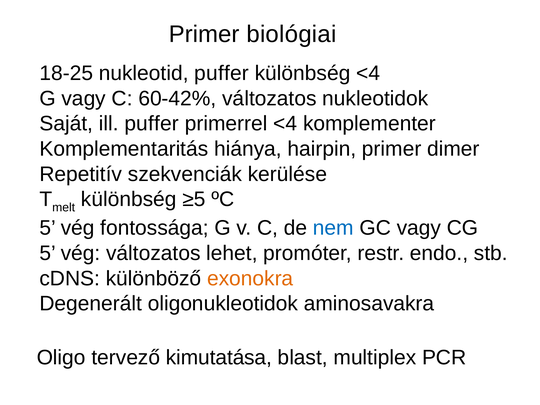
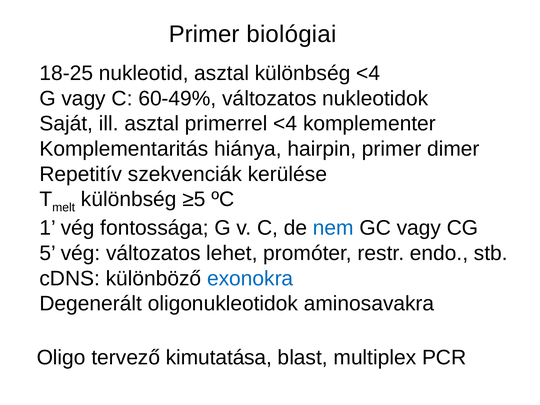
nukleotid puffer: puffer -> asztal (222, 73)
60-42%: 60-42% -> 60-49% (177, 98)
ill puffer: puffer -> asztal (152, 124)
5: 5 -> 1 (48, 228)
exonokra colour: orange -> blue (250, 278)
